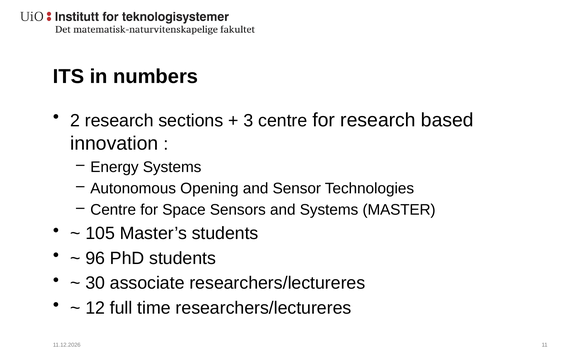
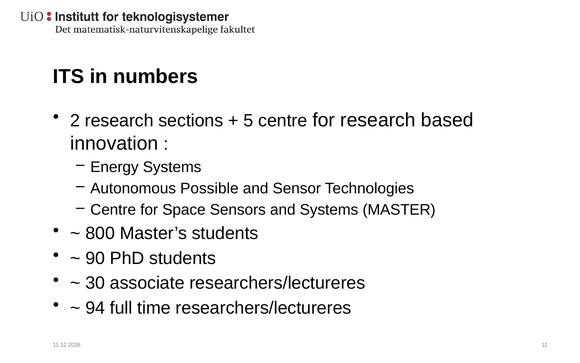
3: 3 -> 5 (248, 121)
Opening: Opening -> Possible (209, 188)
105: 105 -> 800 (100, 233)
96: 96 -> 90 (95, 258)
12: 12 -> 94 (95, 307)
